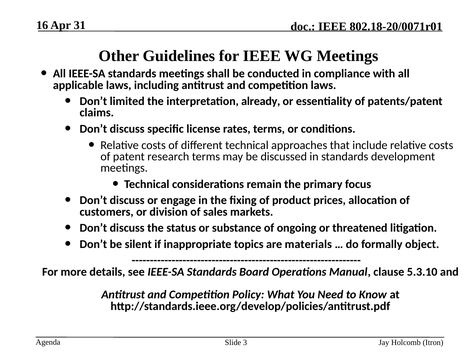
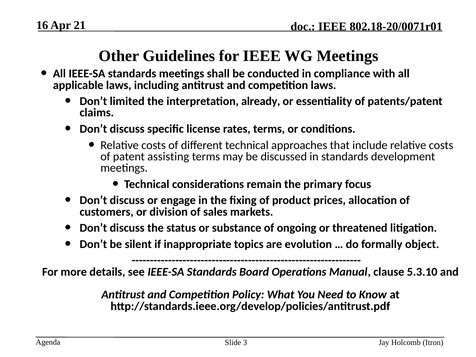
31: 31 -> 21 (80, 25)
research: research -> assisting (168, 157)
materials: materials -> evolution (308, 244)
